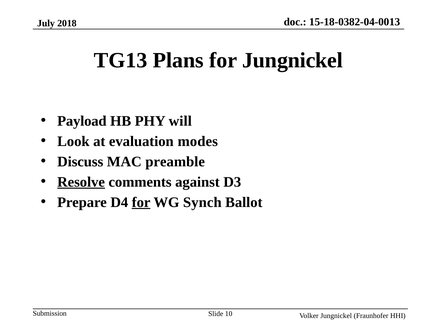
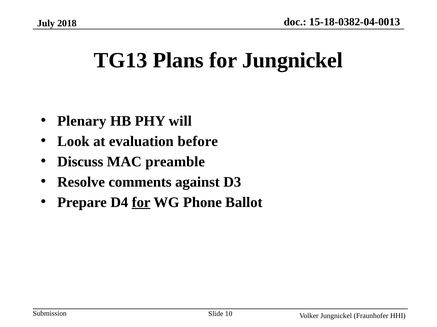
Payload: Payload -> Plenary (82, 121)
modes: modes -> before (198, 142)
Resolve underline: present -> none (81, 182)
Synch: Synch -> Phone (202, 203)
